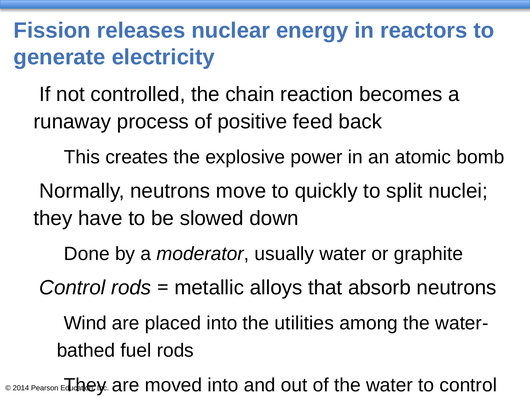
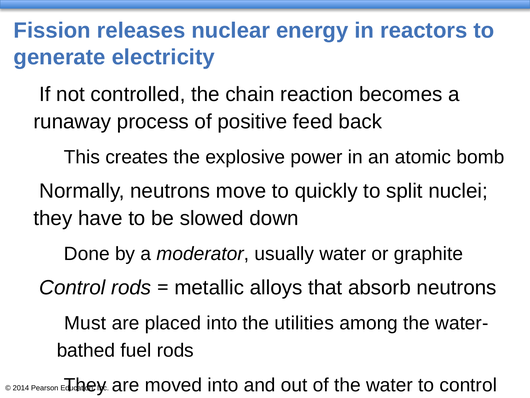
Wind: Wind -> Must (85, 323)
